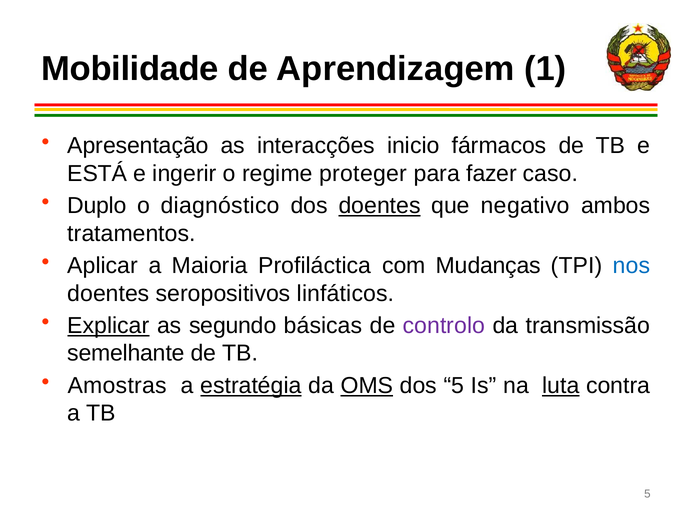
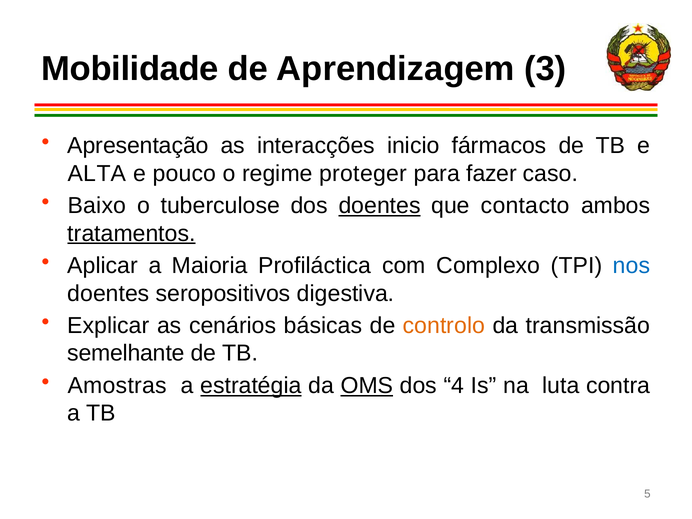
1: 1 -> 3 (545, 69)
ESTÁ: ESTÁ -> ALTA (97, 173)
ingerir: ingerir -> pouco (184, 173)
Duplo: Duplo -> Baixo (97, 206)
diagnóstico: diagnóstico -> tuberculose (220, 206)
negativo: negativo -> contacto (525, 206)
tratamentos underline: none -> present (132, 233)
Mudanças: Mudanças -> Complexo (488, 266)
linfáticos: linfáticos -> digestiva (346, 293)
Explicar underline: present -> none (108, 326)
segundo: segundo -> cenários (233, 326)
controlo colour: purple -> orange (444, 326)
dos 5: 5 -> 4 (454, 386)
luta underline: present -> none (561, 386)
